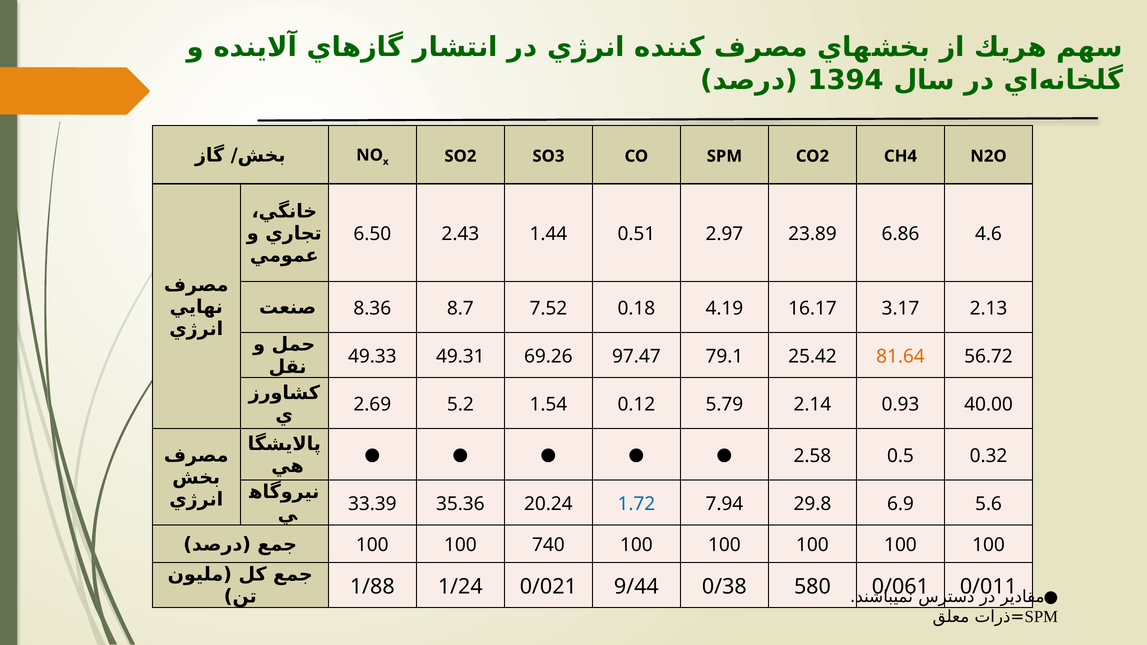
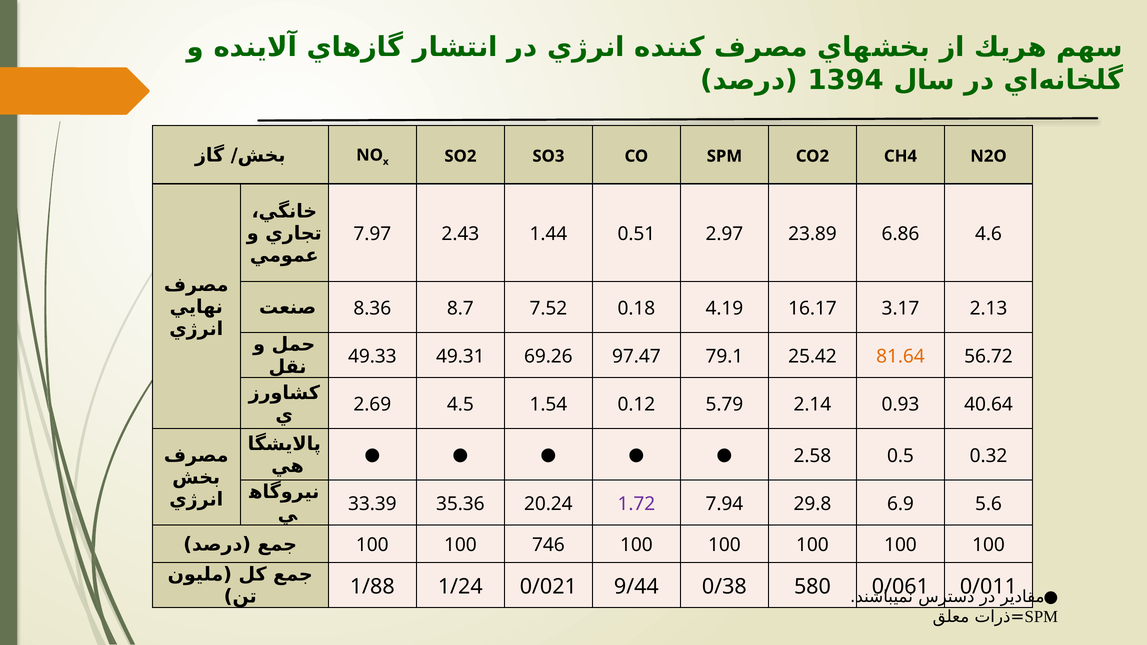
6.50: 6.50 -> 7.97 (372, 234)
5.2: 5.2 -> 4.5 (460, 405)
40.00: 40.00 -> 40.64 (989, 405)
1.72 colour: blue -> purple (636, 504)
740: 740 -> 746 (548, 545)
